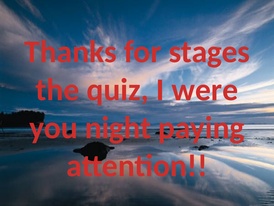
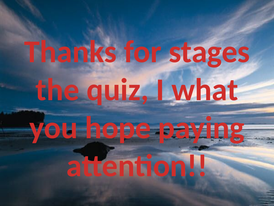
were: were -> what (205, 90)
night: night -> hope (118, 128)
